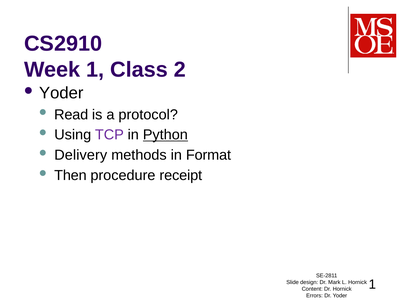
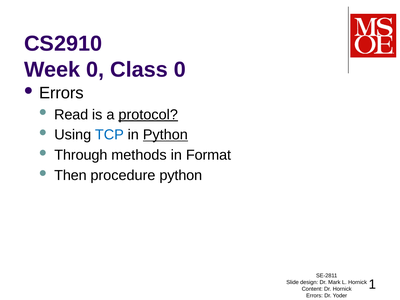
Week 1: 1 -> 0 (95, 70)
Class 2: 2 -> 0 (180, 70)
Yoder: Yoder -> Errors (61, 93)
protocol underline: none -> present (148, 115)
TCP colour: purple -> blue (109, 135)
Delivery: Delivery -> Through (81, 155)
procedure receipt: receipt -> python (181, 175)
